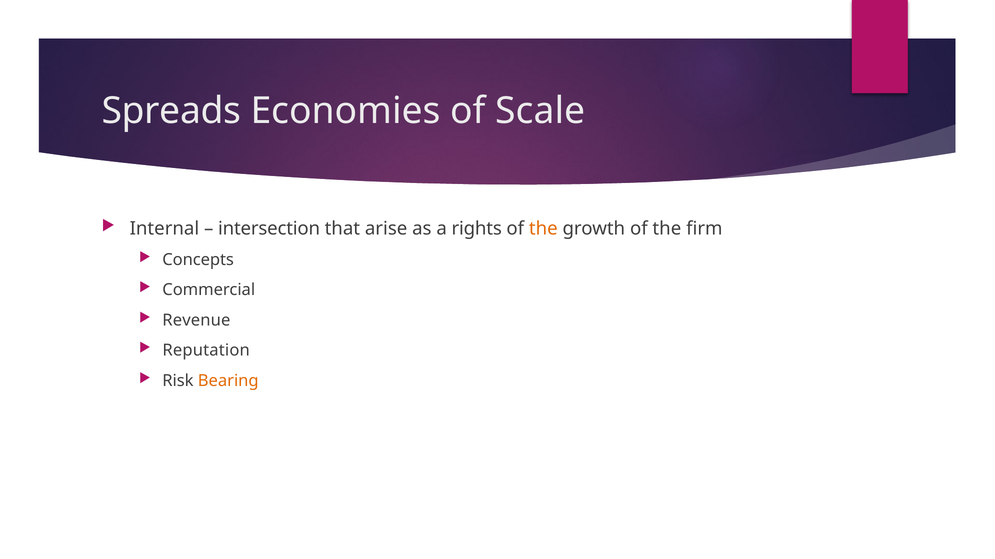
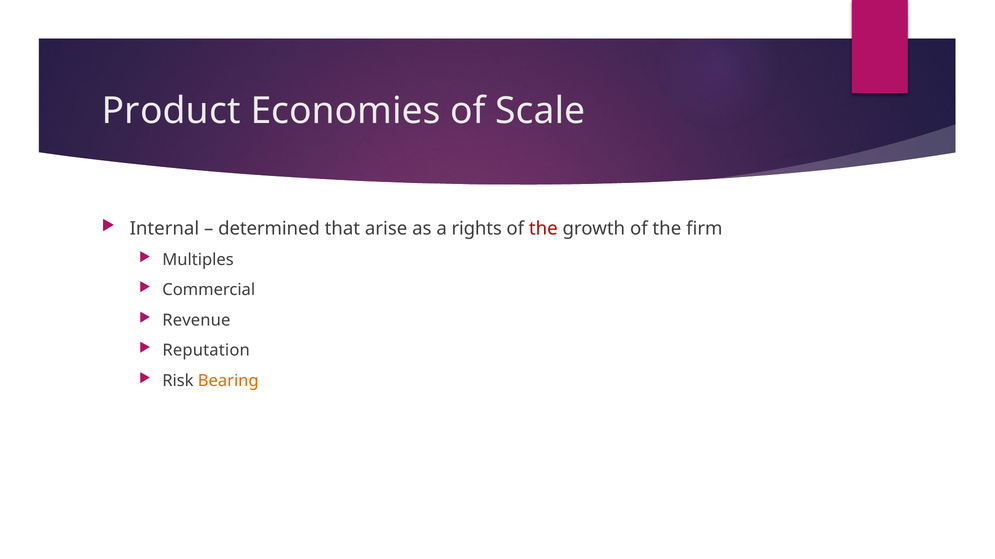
Spreads: Spreads -> Product (171, 111)
intersection: intersection -> determined (269, 229)
the colour: orange -> red (543, 229)
Concepts: Concepts -> Multiples (198, 260)
